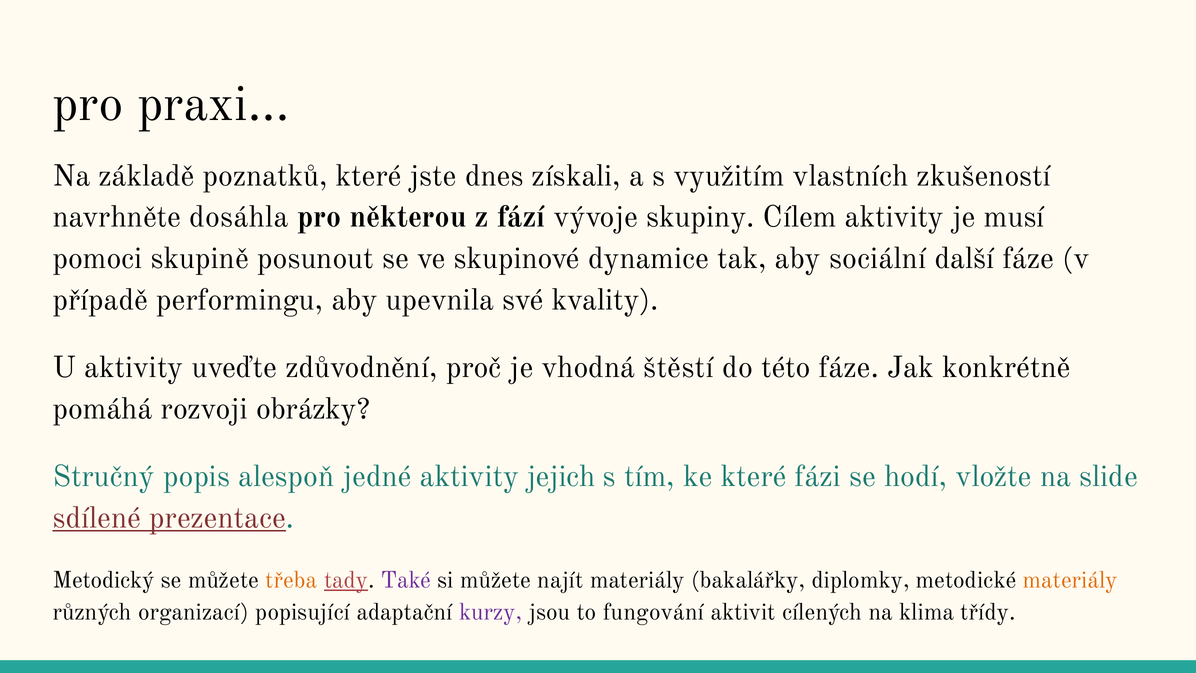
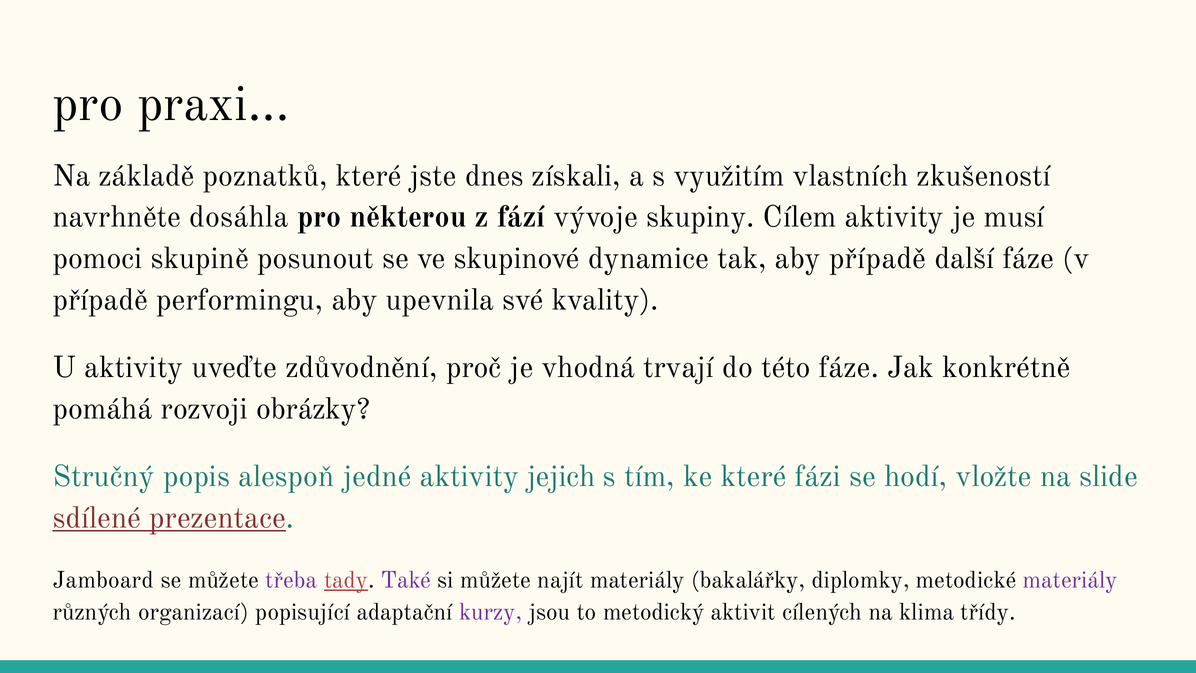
aby sociální: sociální -> případě (878, 258)
štěstí: štěstí -> trvají (679, 367)
Metodický: Metodický -> Jamboard (103, 580)
třeba colour: orange -> purple (291, 580)
materiály colour: orange -> purple (1070, 580)
fungování: fungování -> metodický (654, 612)
